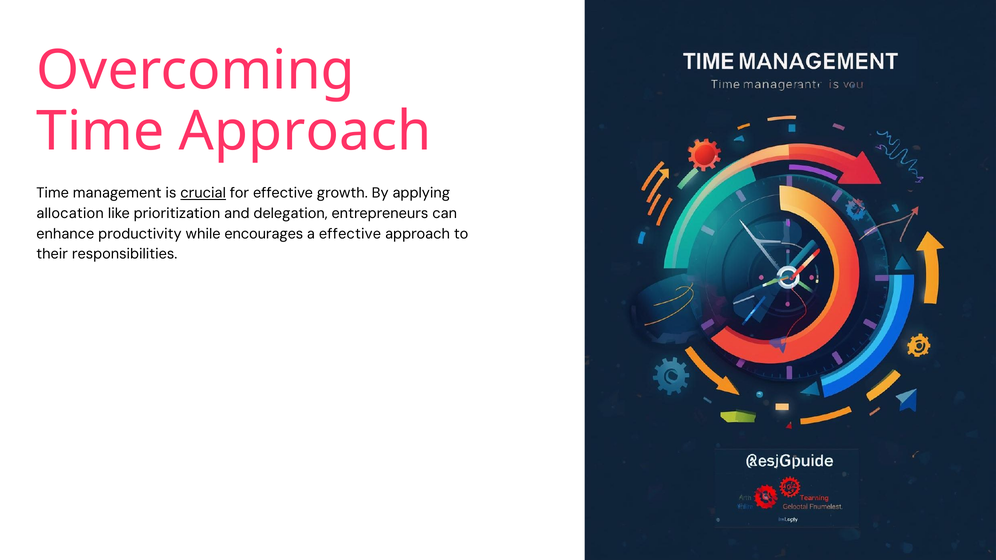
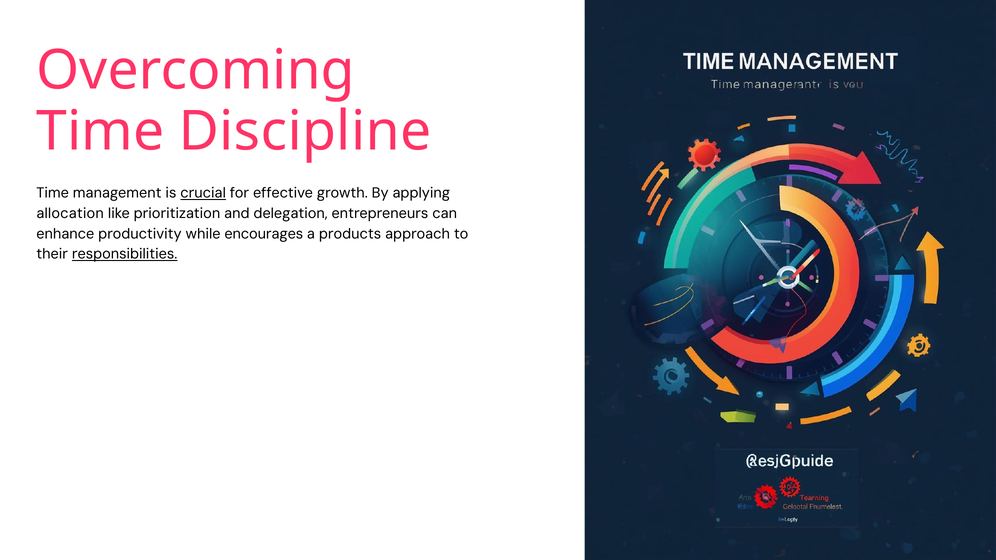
Time Approach: Approach -> Discipline (305, 131)
a effective: effective -> products (350, 234)
responsibilities underline: none -> present (125, 254)
